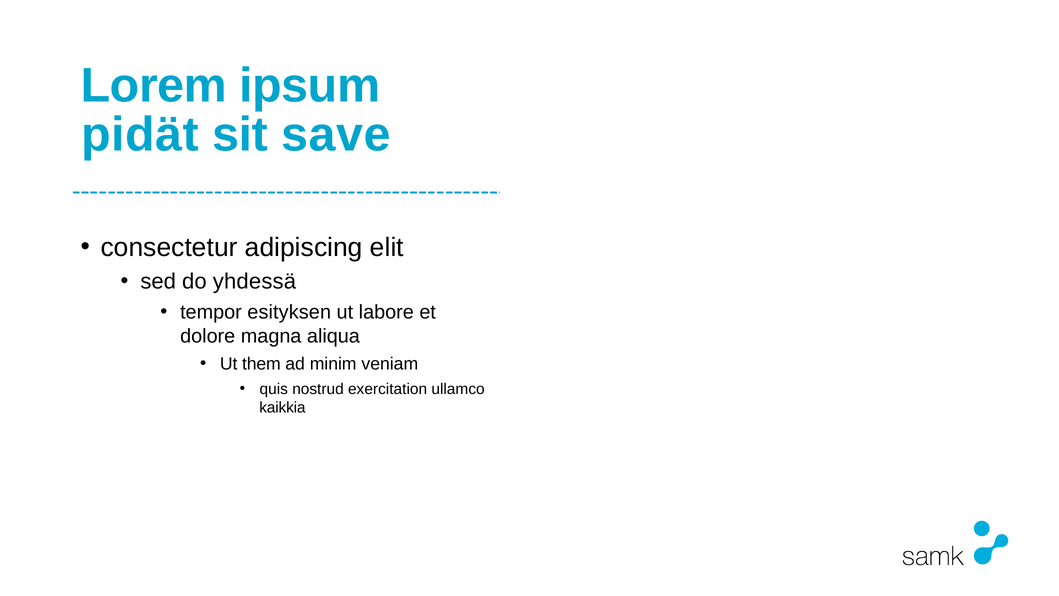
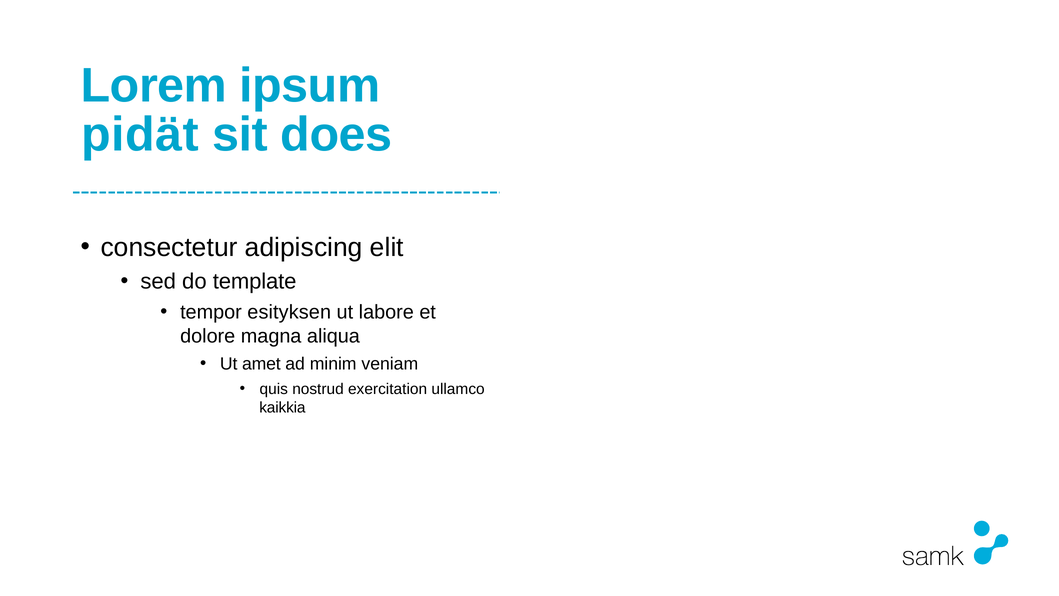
save: save -> does (336, 134)
yhdessä: yhdessä -> template (255, 281)
them: them -> amet (261, 364)
